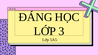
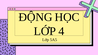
ĐÁNG: ĐÁNG -> ĐỘNG (35, 17)
3: 3 -> 4 (61, 31)
